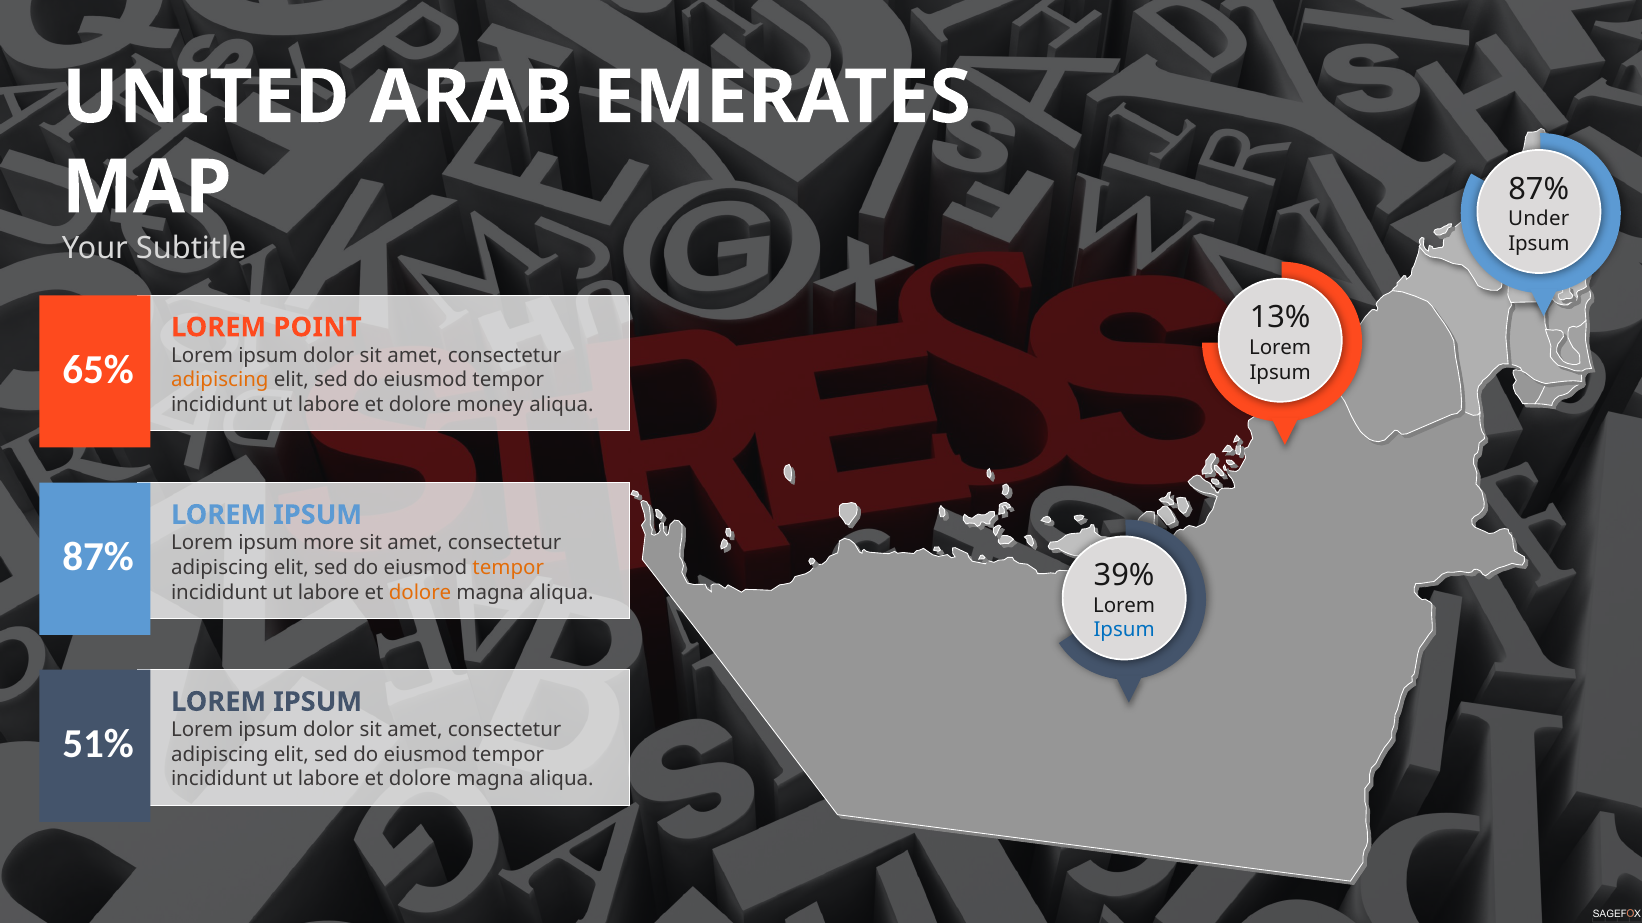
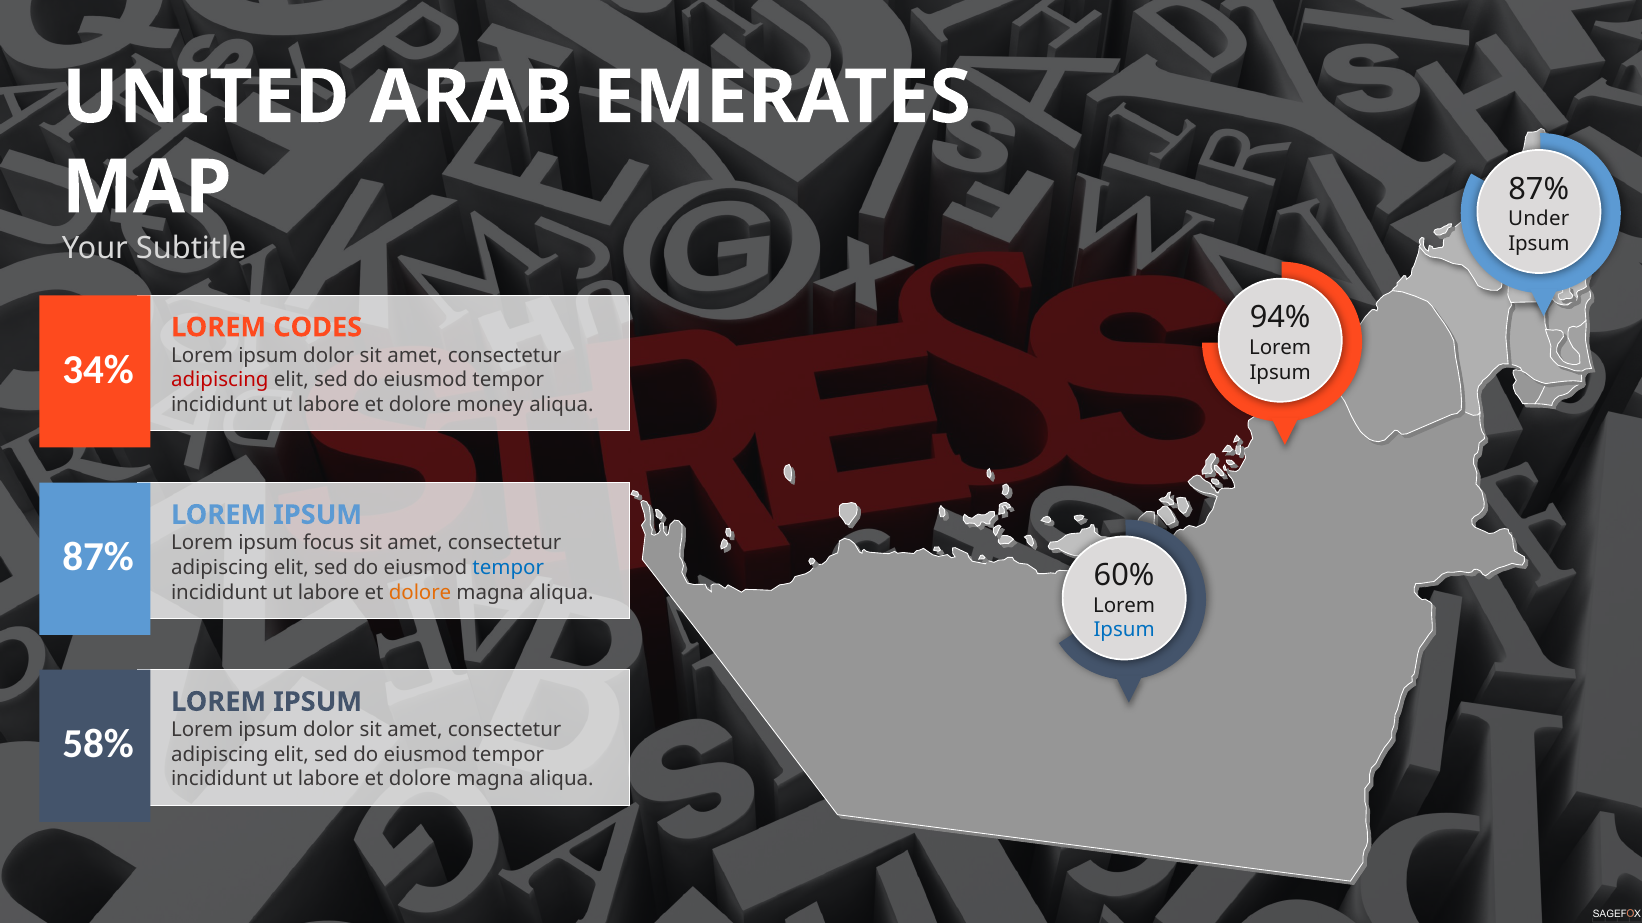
13%: 13% -> 94% (1280, 318)
POINT: POINT -> CODES (318, 328)
65%: 65% -> 34% (98, 370)
adipiscing colour: orange -> red (220, 380)
more: more -> focus (329, 543)
tempor colour: orange -> blue (508, 568)
39%: 39% -> 60% (1124, 576)
51%: 51% -> 58% (98, 745)
